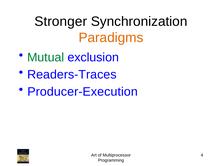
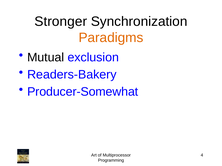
Mutual colour: green -> black (46, 57)
Readers-Traces: Readers-Traces -> Readers-Bakery (72, 75)
Producer-Execution: Producer-Execution -> Producer-Somewhat (83, 92)
